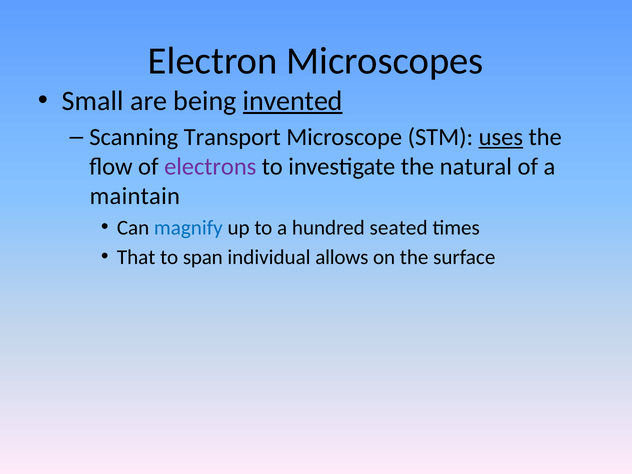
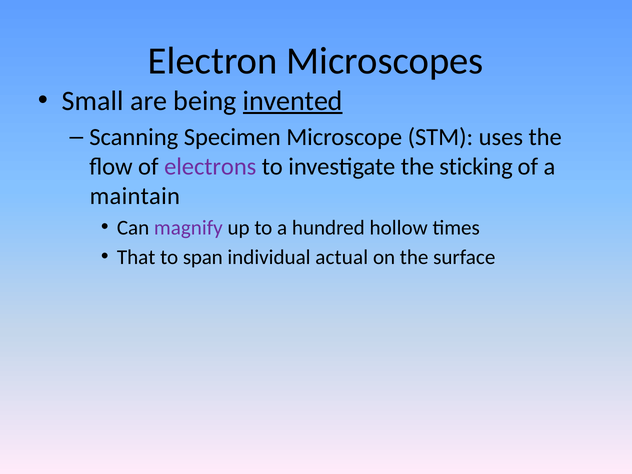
Transport: Transport -> Specimen (232, 137)
uses underline: present -> none (501, 137)
natural: natural -> sticking (476, 167)
magnify colour: blue -> purple (188, 228)
seated: seated -> hollow (399, 228)
allows: allows -> actual (342, 257)
